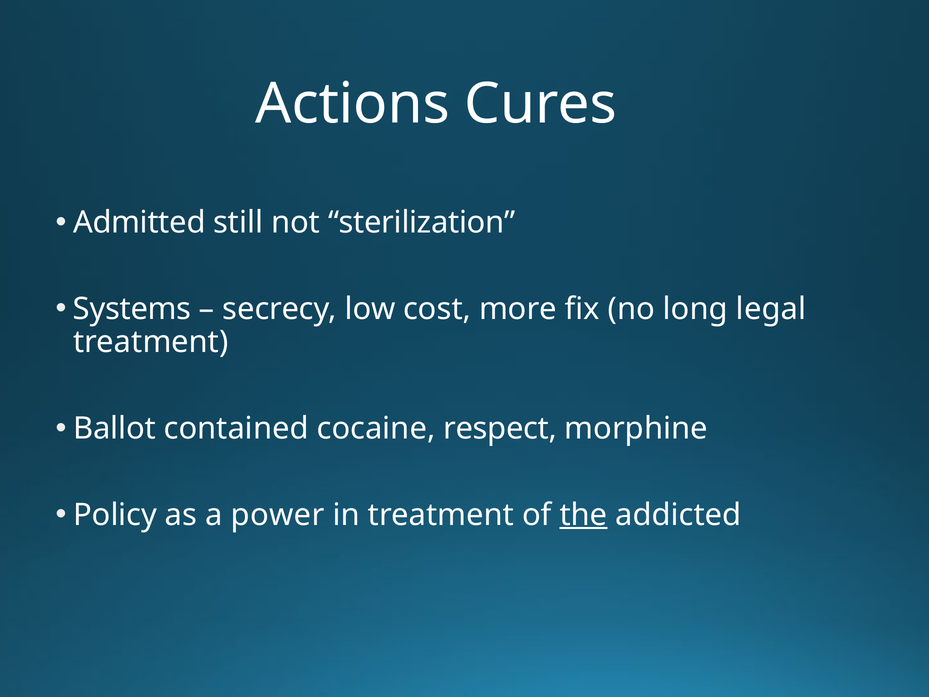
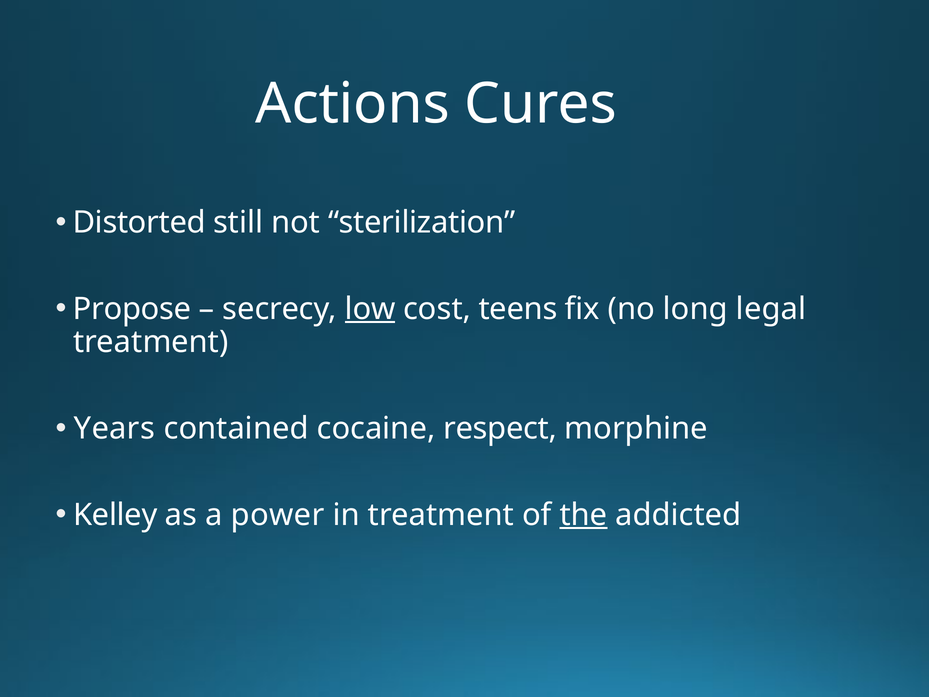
Admitted: Admitted -> Distorted (139, 222)
Systems: Systems -> Propose (132, 309)
low underline: none -> present (370, 309)
more: more -> teens (518, 309)
Ballot: Ballot -> Years (114, 428)
Policy: Policy -> Kelley (115, 515)
